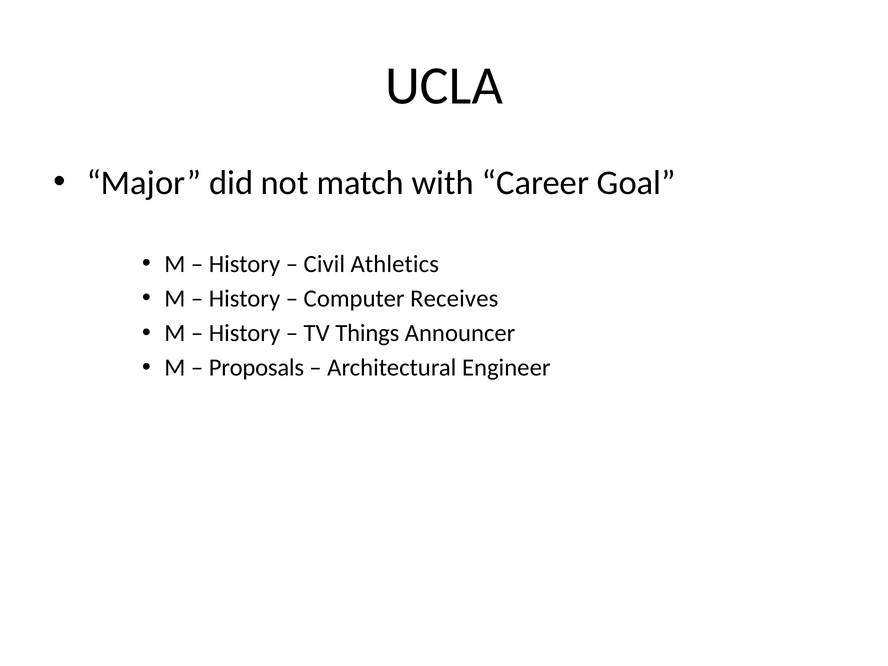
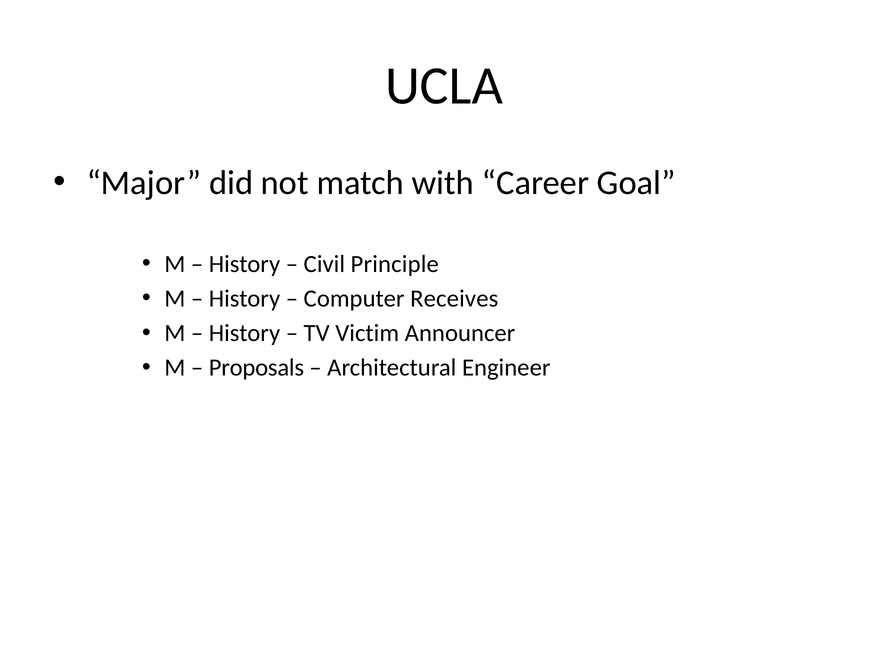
Athletics: Athletics -> Principle (395, 264)
Things: Things -> Victim (367, 333)
